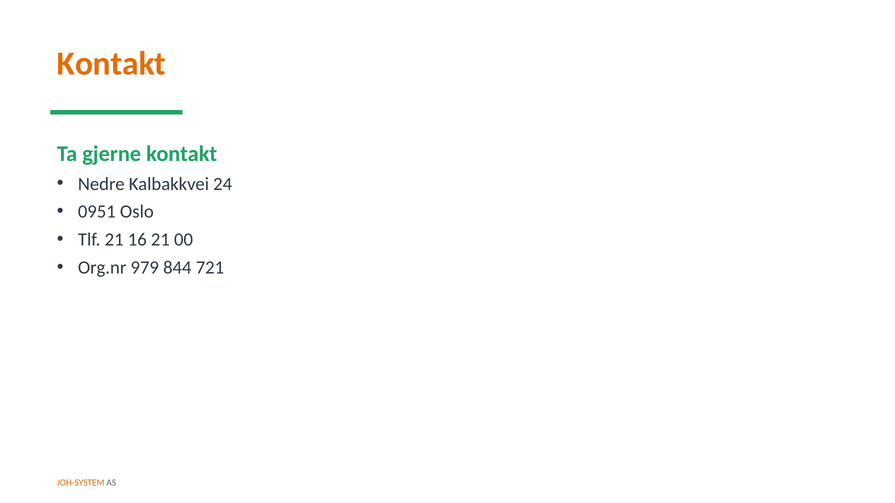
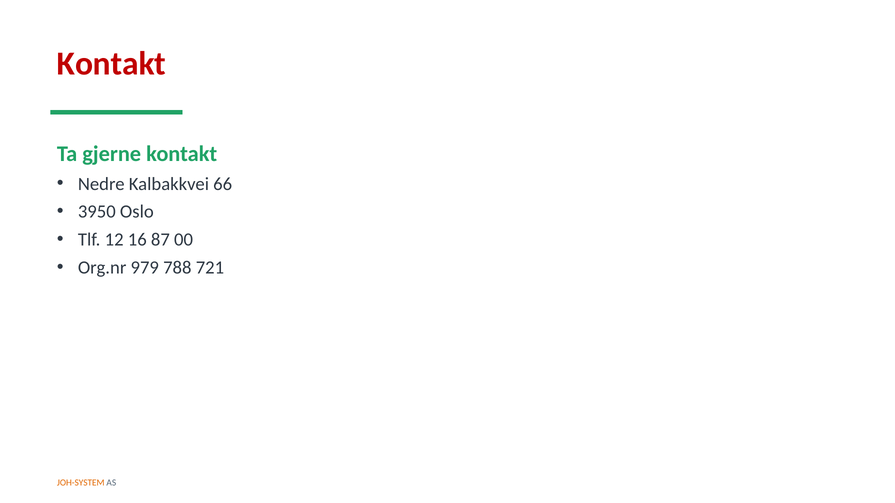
Kontakt colour: orange -> red (111, 64)
24: 24 -> 66 (223, 184)
0951: 0951 -> 3950 (97, 212)
Tlf 21: 21 -> 12 (114, 240)
16 21: 21 -> 87 (160, 240)
844: 844 -> 788 (177, 268)
